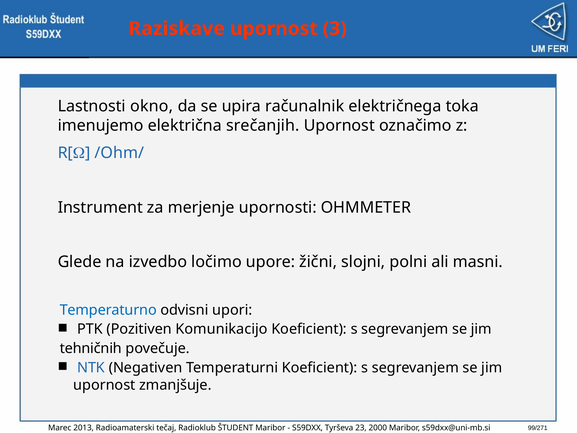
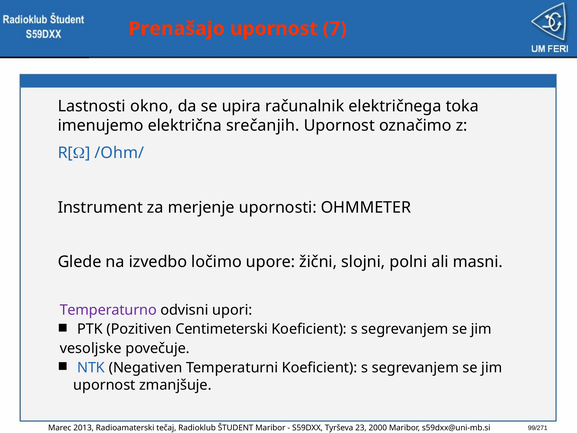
Raziskave: Raziskave -> Prenašajo (177, 29)
3: 3 -> 7 (335, 29)
Temperaturno colour: blue -> purple (108, 310)
Komunikacijo: Komunikacijo -> Centimeterski (222, 329)
tehničnih: tehničnih -> vesoljske (91, 348)
